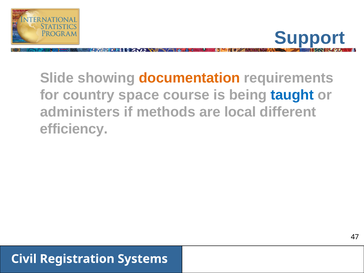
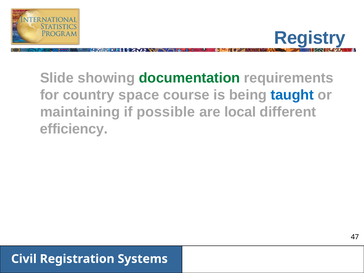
Support: Support -> Registry (310, 38)
documentation colour: orange -> green (189, 78)
administers: administers -> maintaining (80, 112)
methods: methods -> possible (166, 112)
